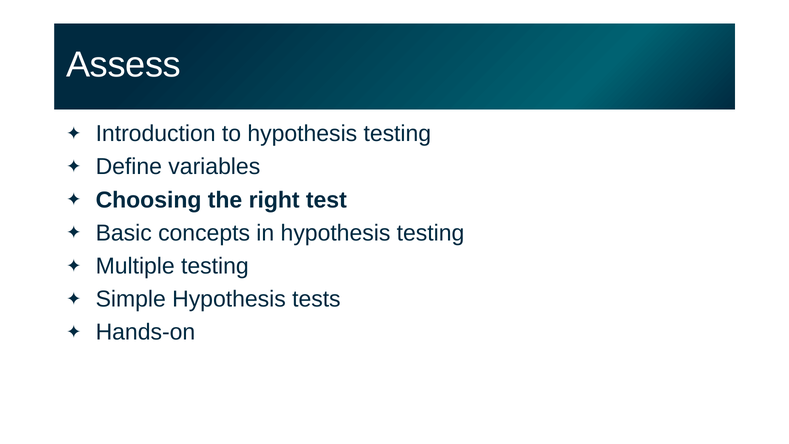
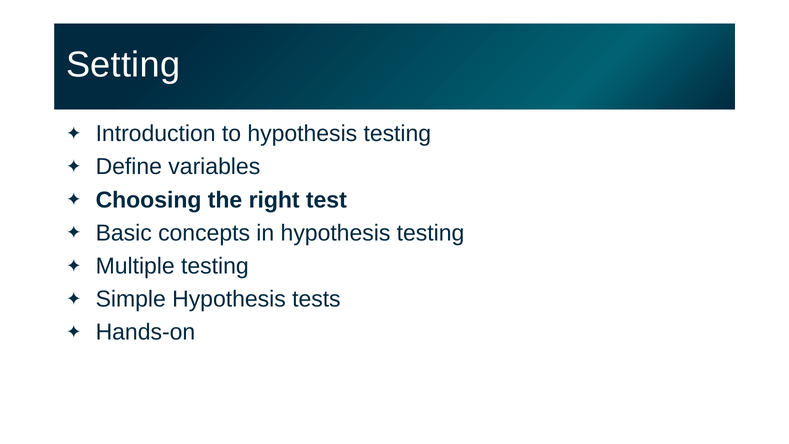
Assess: Assess -> Setting (123, 65)
